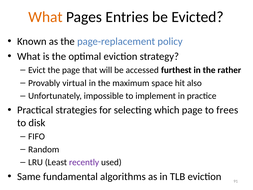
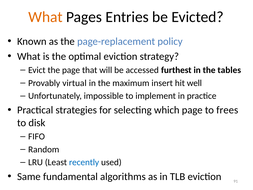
rather: rather -> tables (229, 70)
space: space -> insert (162, 83)
also: also -> well (194, 83)
recently colour: purple -> blue (84, 162)
